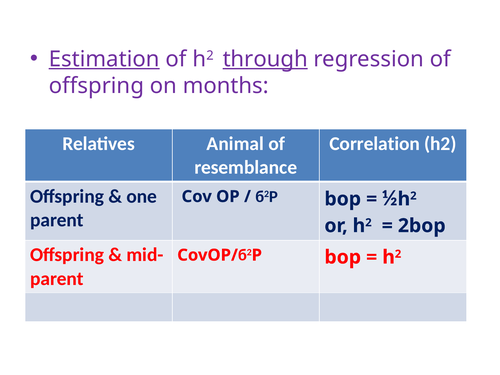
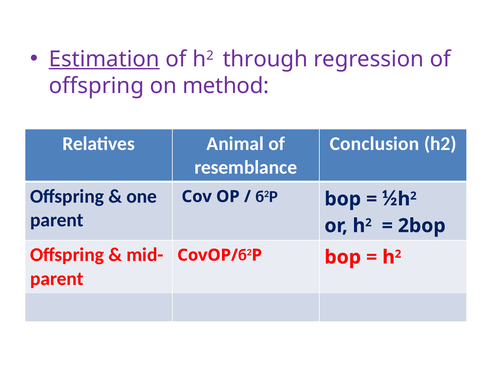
through underline: present -> none (265, 59)
months: months -> method (226, 86)
Correlation: Correlation -> Conclusion (375, 144)
